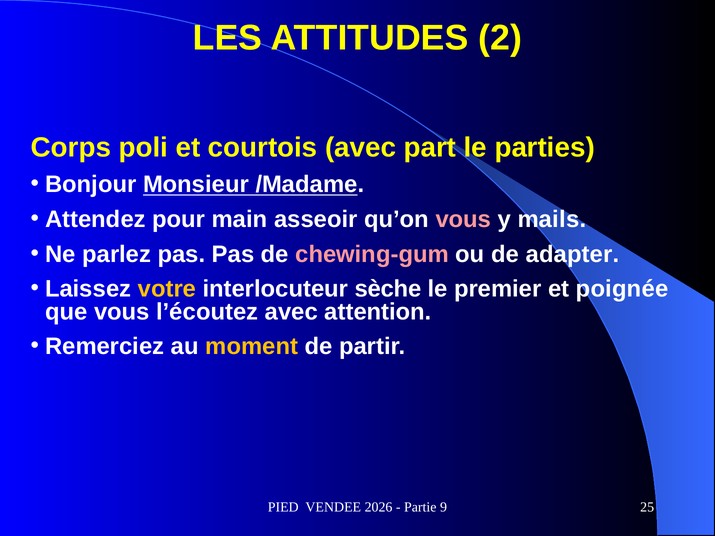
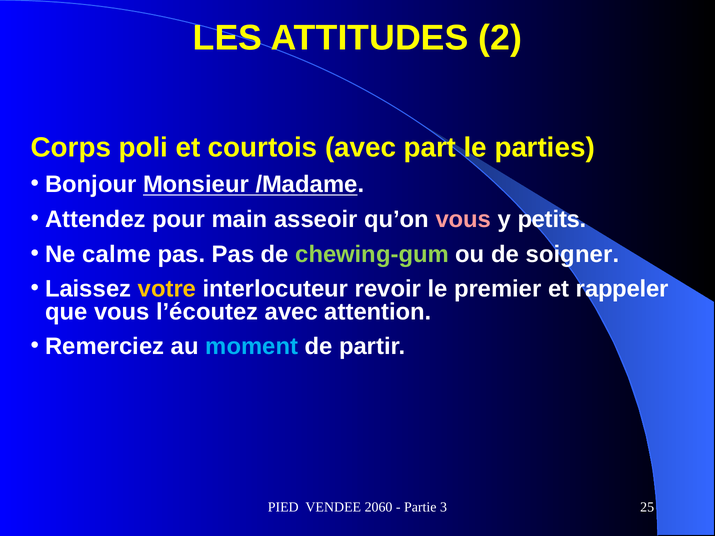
mails: mails -> petits (552, 219)
parlez: parlez -> calme (117, 254)
chewing-gum colour: pink -> light green (372, 254)
adapter: adapter -> soigner (572, 254)
sèche: sèche -> revoir (388, 289)
poignée: poignée -> rappeler (622, 289)
moment colour: yellow -> light blue (252, 347)
2026: 2026 -> 2060 (379, 507)
9: 9 -> 3 (444, 507)
